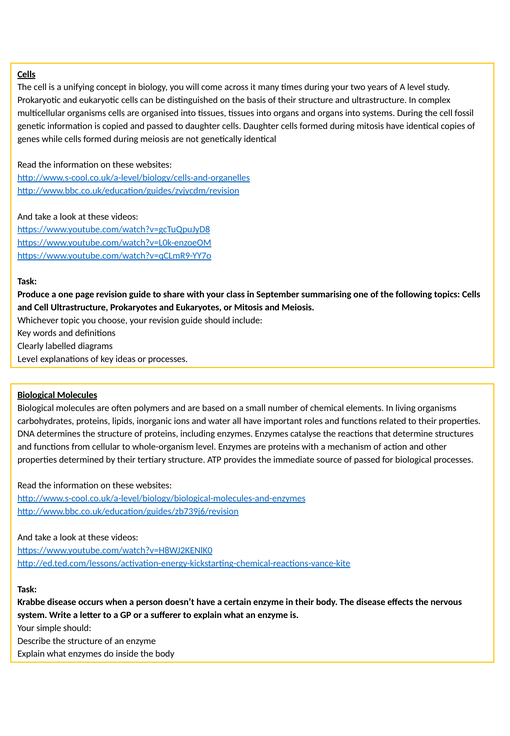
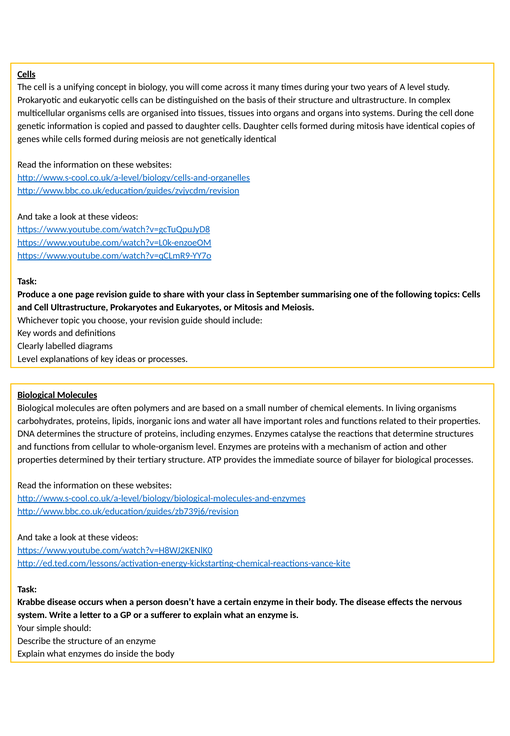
fossil: fossil -> done (464, 113)
of passed: passed -> bilayer (367, 460)
